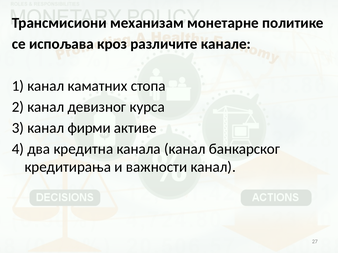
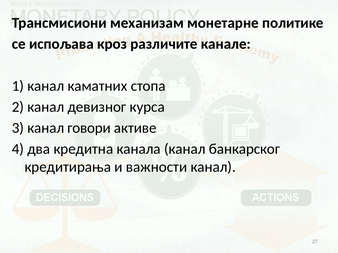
фирми: фирми -> говори (89, 128)
